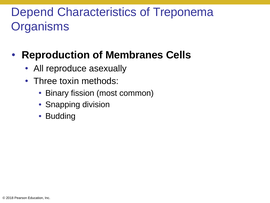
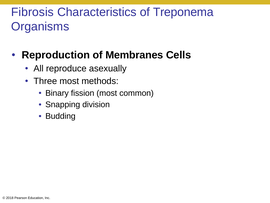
Depend: Depend -> Fibrosis (32, 12)
Three toxin: toxin -> most (69, 81)
